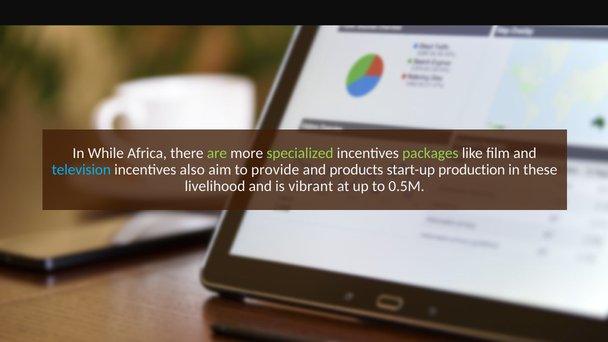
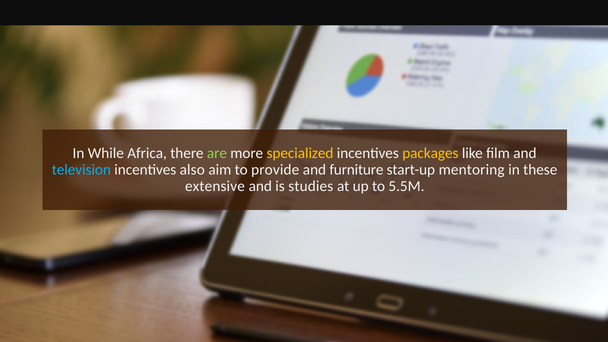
specialized colour: light green -> yellow (300, 153)
packages colour: light green -> yellow (430, 153)
products: products -> furniture (356, 170)
production: production -> mentoring (472, 170)
livelihood: livelihood -> extensive (215, 186)
vibrant: vibrant -> studies (311, 186)
0.5M: 0.5M -> 5.5M (406, 186)
